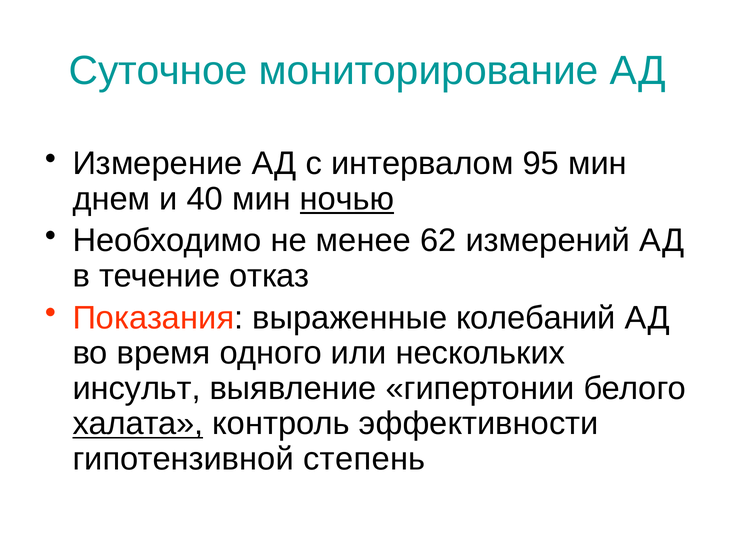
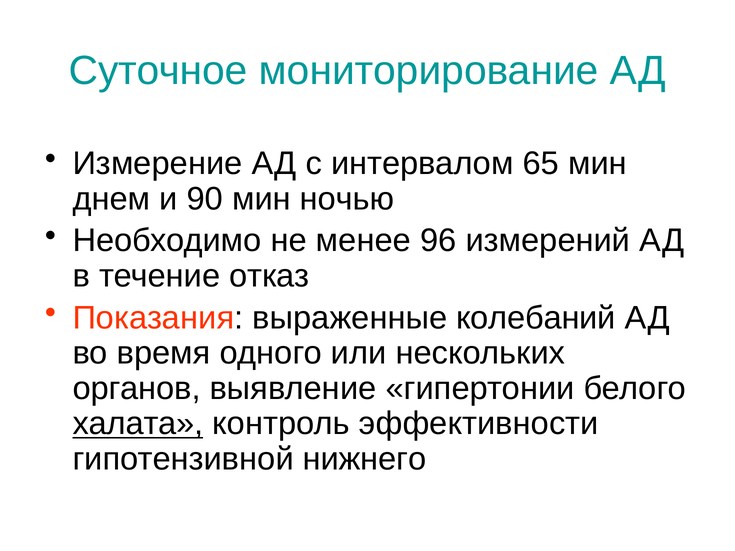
95: 95 -> 65 (541, 164)
40: 40 -> 90 (205, 199)
ночью underline: present -> none (347, 199)
62: 62 -> 96 (438, 241)
инсульт: инсульт -> органов (137, 389)
степень: степень -> нижнего (365, 459)
